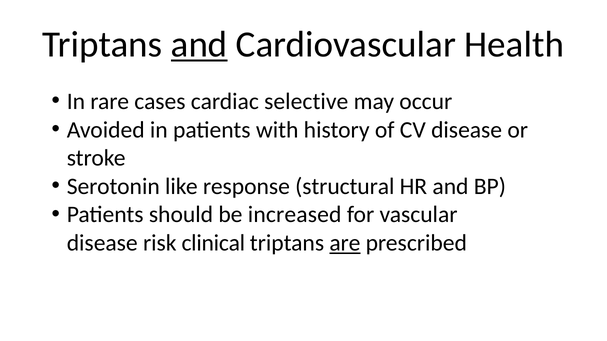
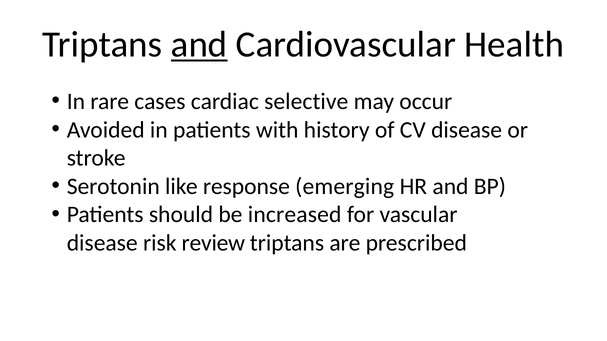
structural: structural -> emerging (345, 187)
clinical: clinical -> review (213, 243)
are underline: present -> none (345, 243)
